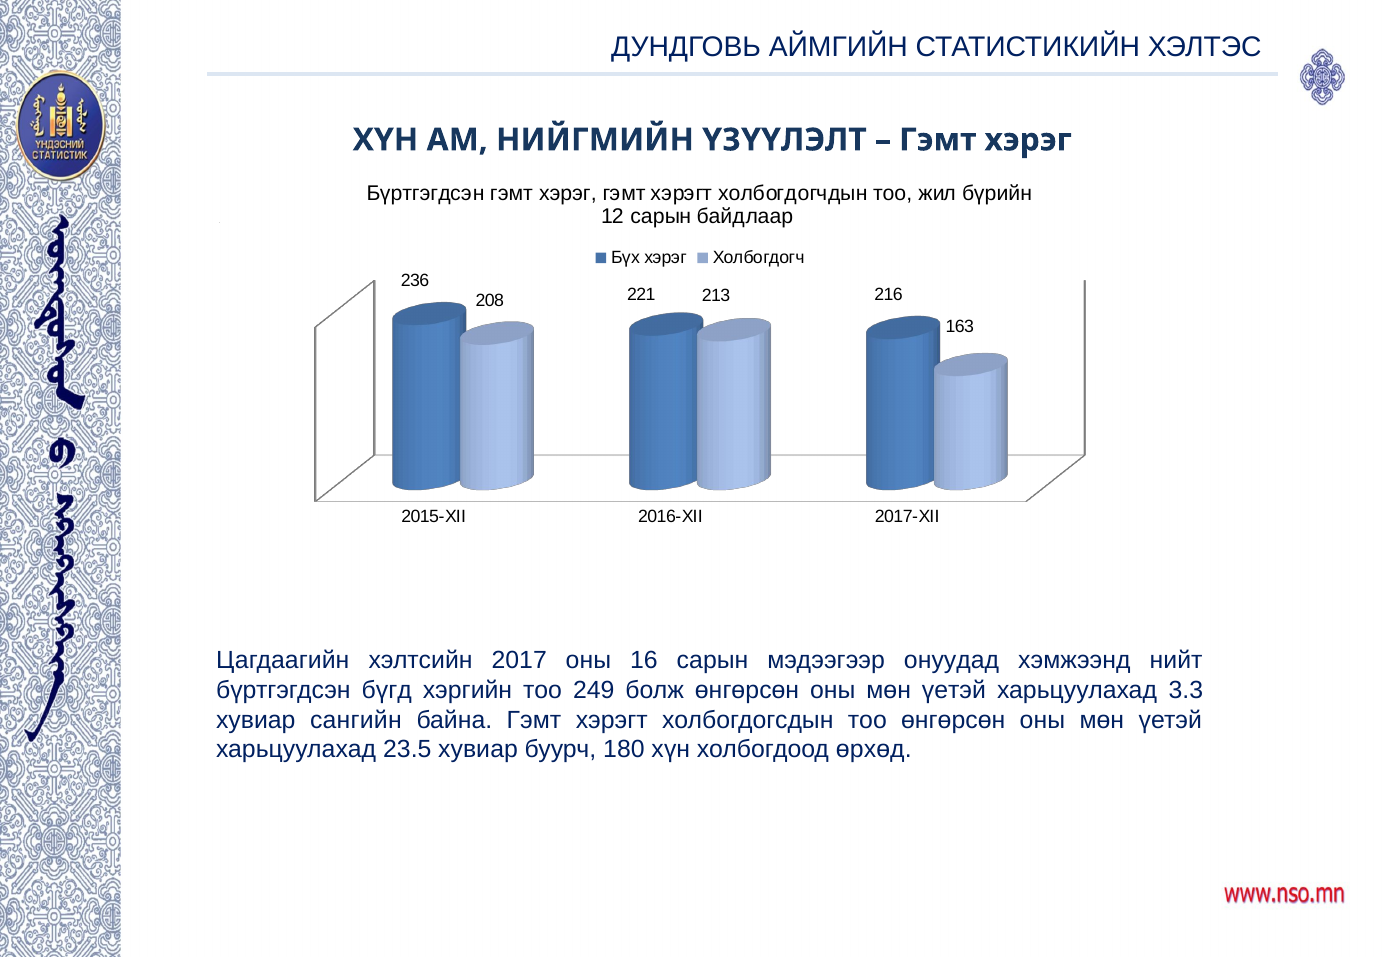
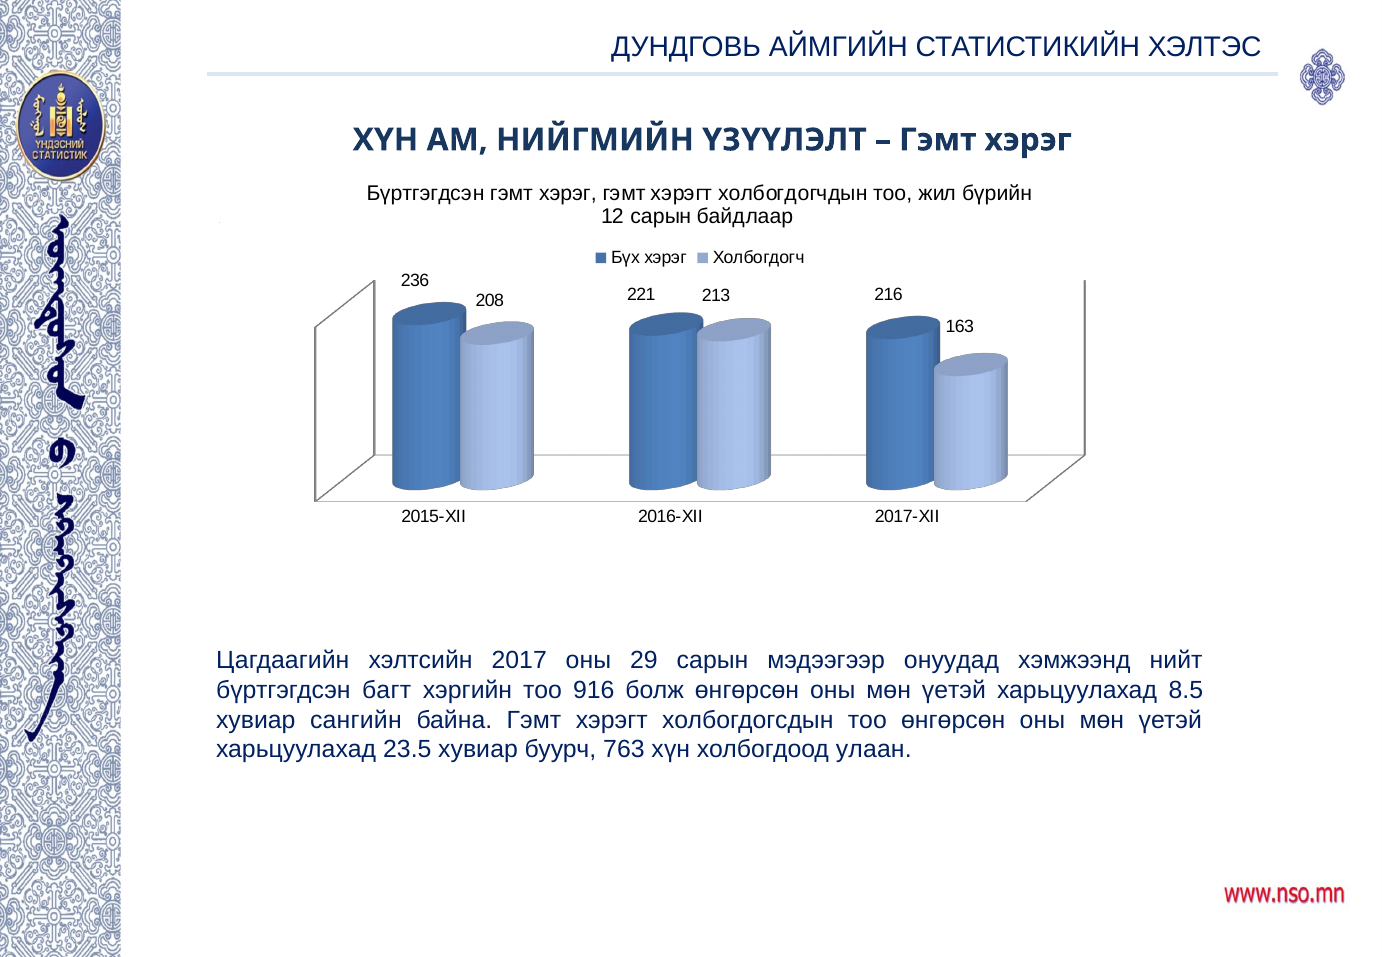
16: 16 -> 29 (644, 660)
бүгд: бүгд -> багт (387, 690)
249: 249 -> 916 (594, 690)
3.3: 3.3 -> 8.5 (1186, 690)
180: 180 -> 763 (624, 749)
өрхөд: өрхөд -> улаан (874, 749)
